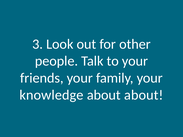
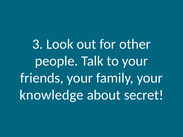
about about: about -> secret (144, 95)
